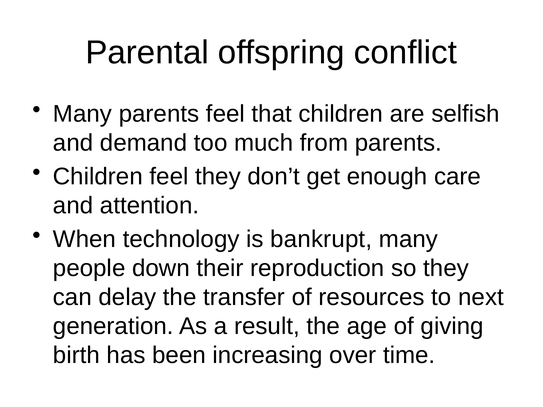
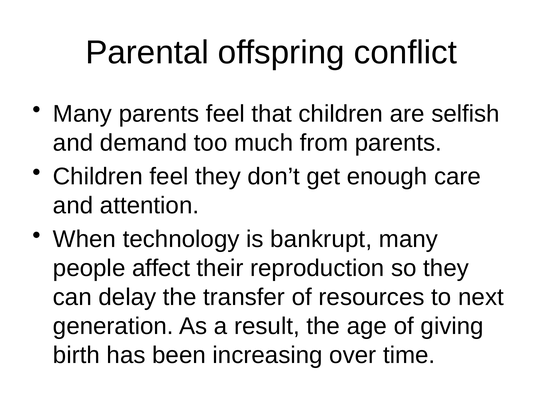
down: down -> affect (161, 268)
